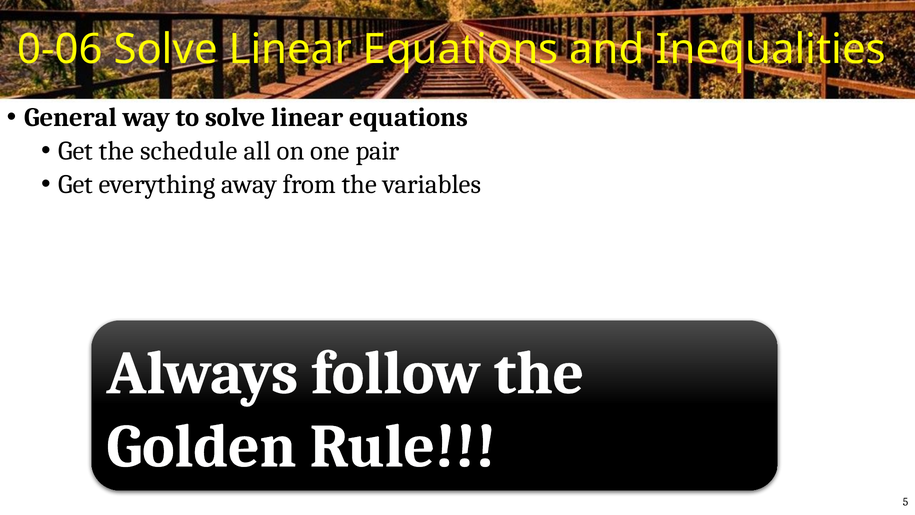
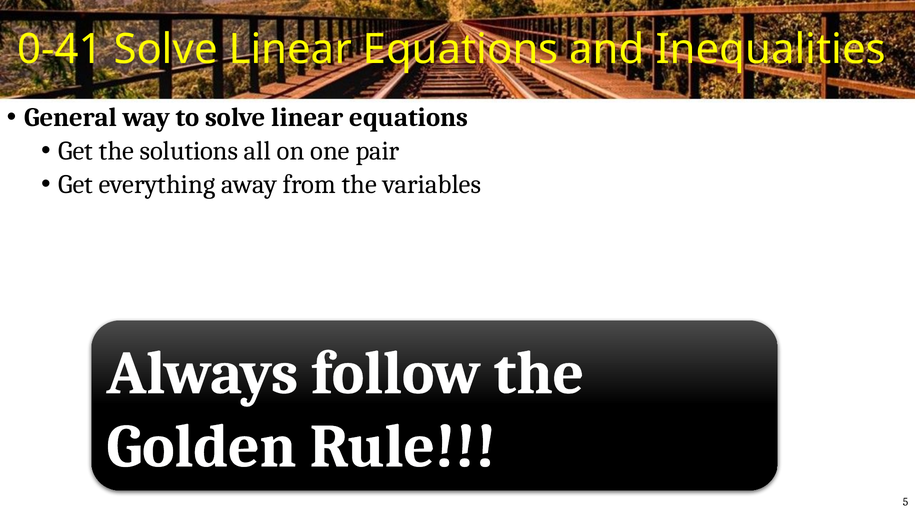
0-06: 0-06 -> 0-41 (60, 49)
schedule: schedule -> solutions (189, 151)
